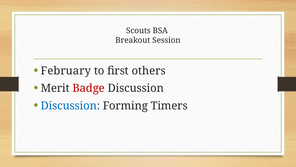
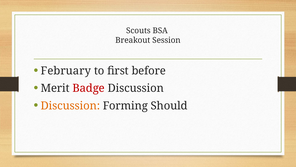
others: others -> before (149, 71)
Discussion colour: blue -> orange (70, 105)
Timers: Timers -> Should (169, 105)
